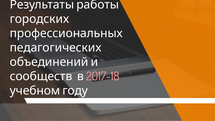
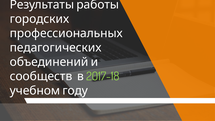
2017-18 colour: pink -> light green (103, 76)
